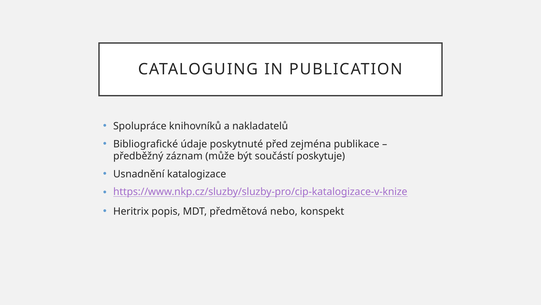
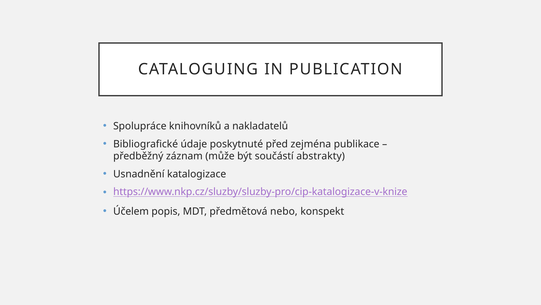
poskytuje: poskytuje -> abstrakty (321, 156)
Heritrix: Heritrix -> Účelem (131, 211)
